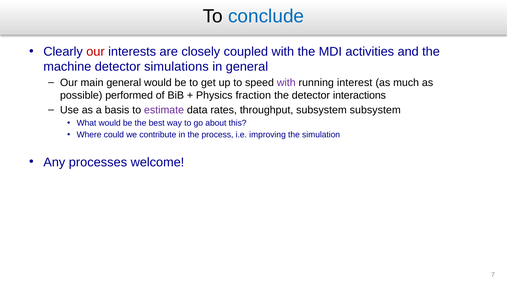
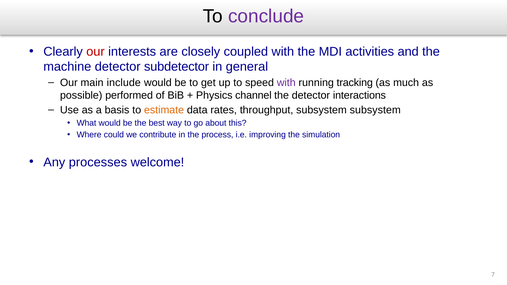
conclude colour: blue -> purple (266, 16)
simulations: simulations -> subdetector (177, 67)
main general: general -> include (124, 83)
interest: interest -> tracking (355, 83)
fraction: fraction -> channel (253, 95)
estimate colour: purple -> orange (164, 110)
